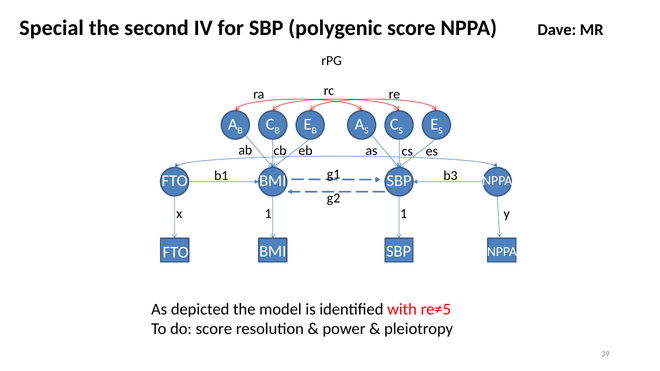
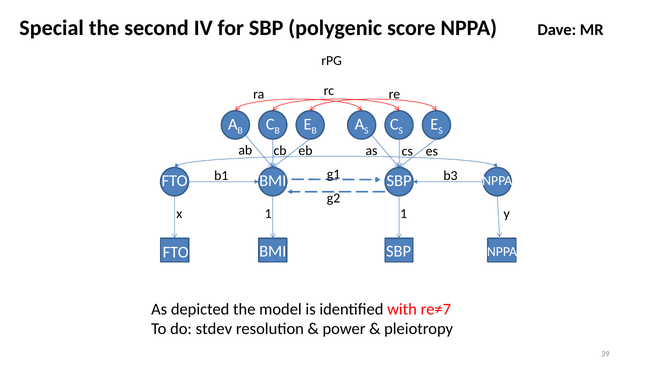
re≠5: re≠5 -> re≠7 (436, 309)
do score: score -> stdev (214, 329)
